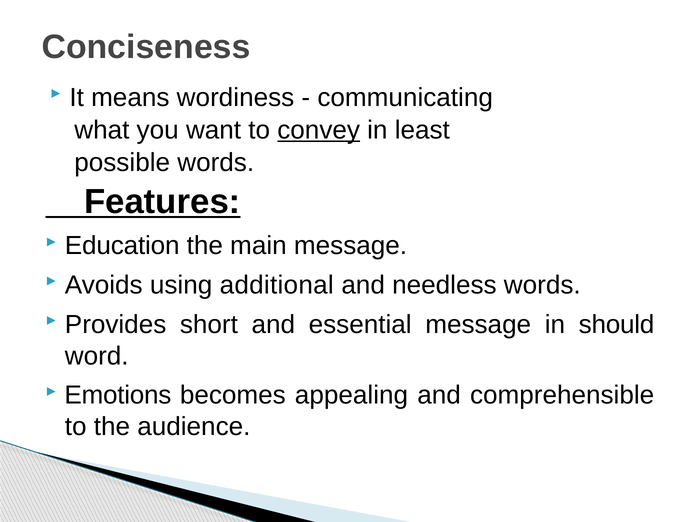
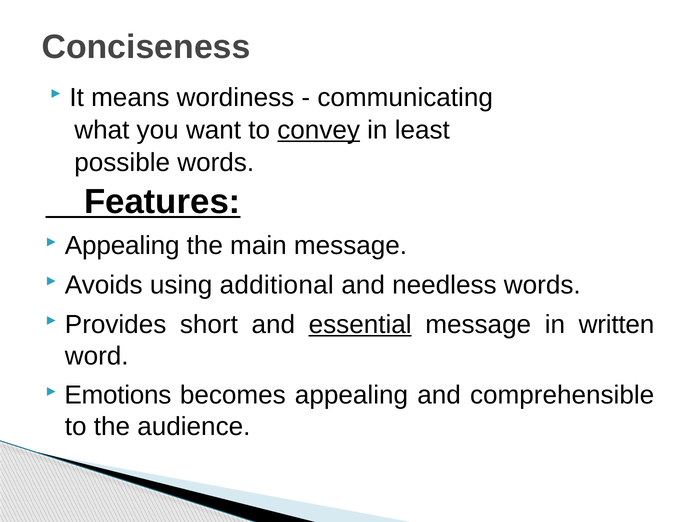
Education: Education -> Appealing (122, 246)
essential underline: none -> present (360, 325)
should: should -> written (617, 325)
